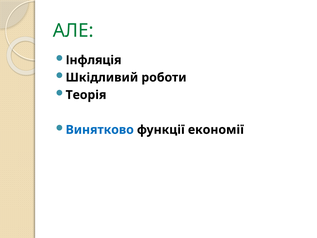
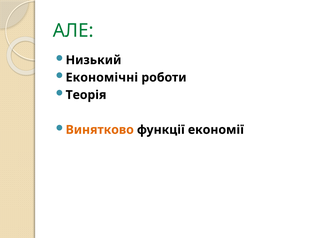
Інфляція: Інфляція -> Низький (93, 60)
Шкідливий: Шкідливий -> Економічні (102, 77)
Винятково colour: blue -> orange (100, 130)
